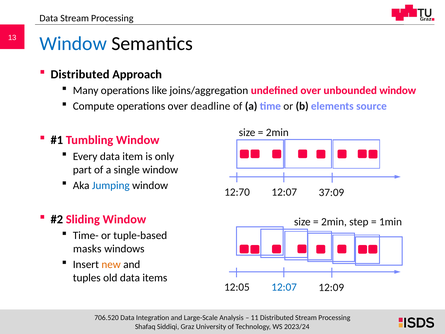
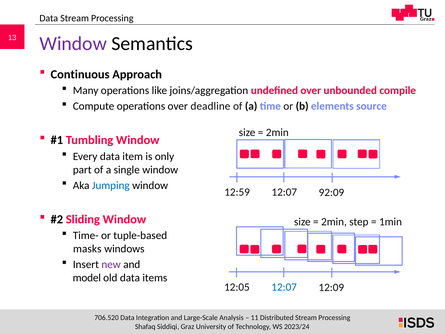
Window colour: blue -> purple (73, 44)
Distributed: Distributed -> Continuous (80, 74)
unbounded window: window -> compile (398, 91)
12:70: 12:70 -> 12:59 (237, 192)
37:09: 37:09 -> 92:09 (331, 192)
new colour: orange -> purple (111, 264)
tuples: tuples -> model (87, 278)
